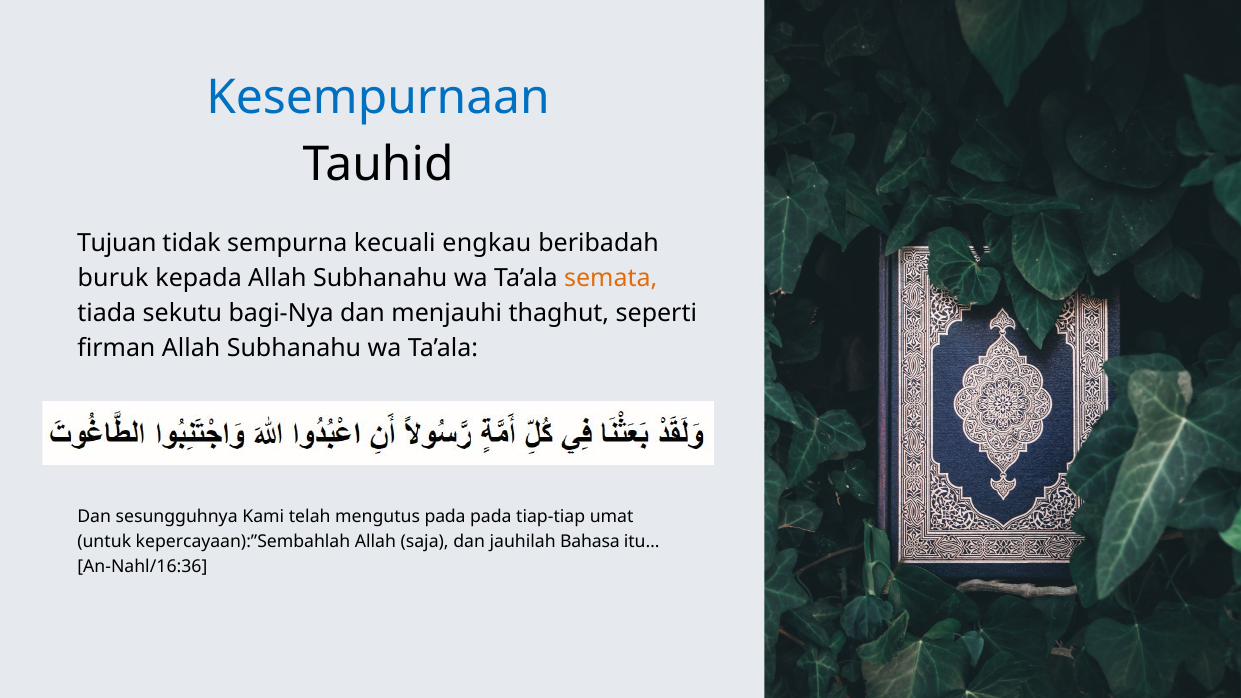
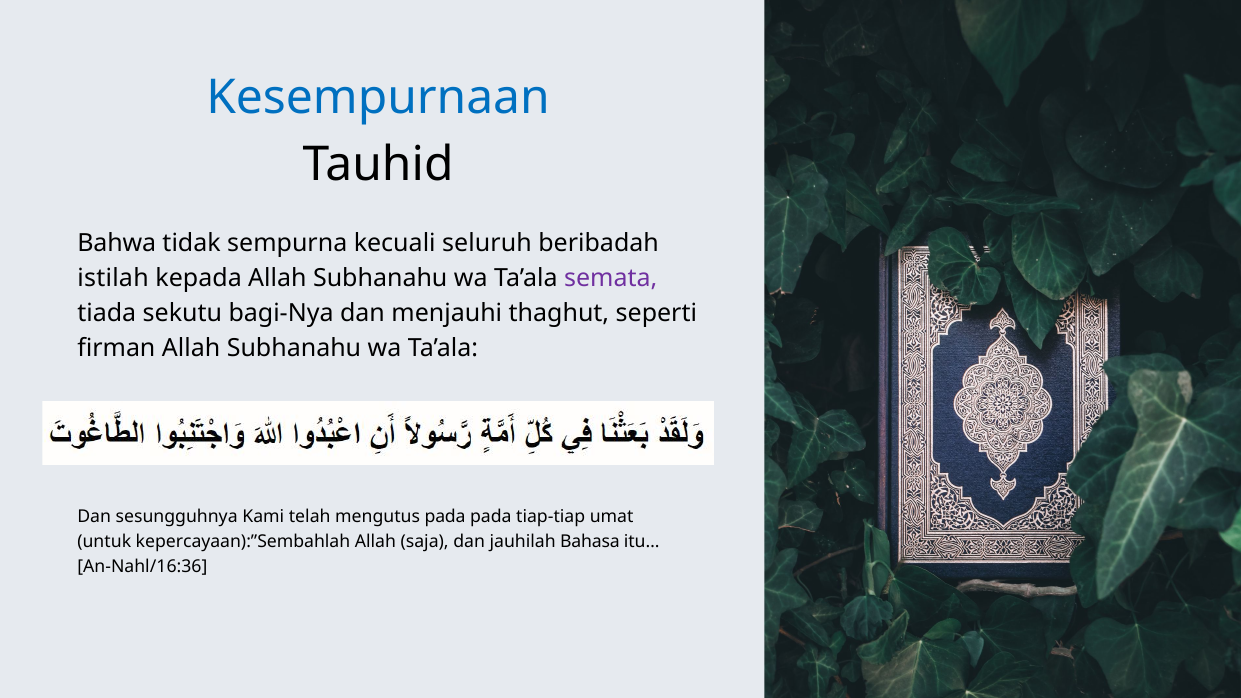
Tujuan: Tujuan -> Bahwa (117, 244)
engkau: engkau -> seluruh (487, 244)
buruk: buruk -> istilah (113, 279)
semata colour: orange -> purple (611, 279)
